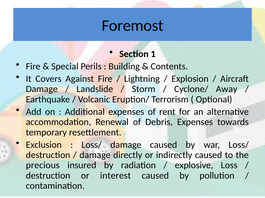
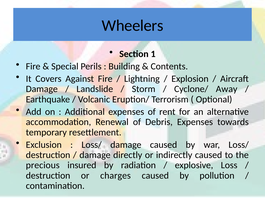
Foremost: Foremost -> Wheelers (133, 26)
interest: interest -> charges (116, 176)
